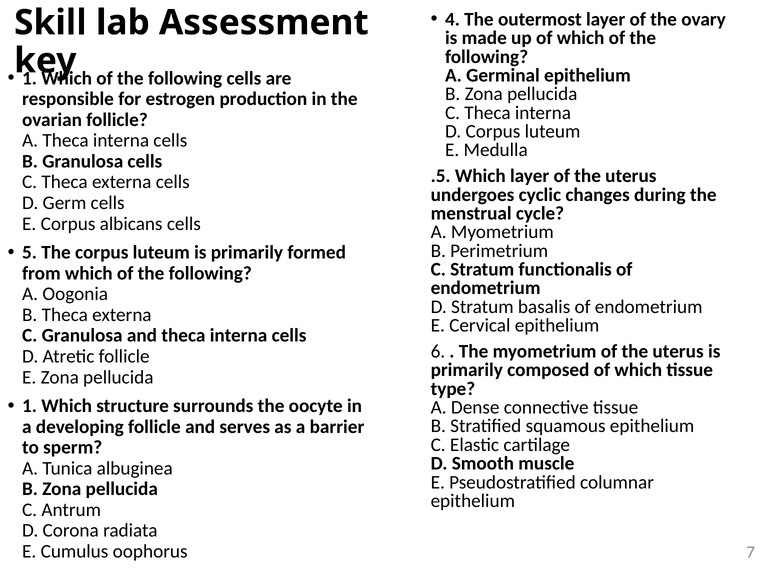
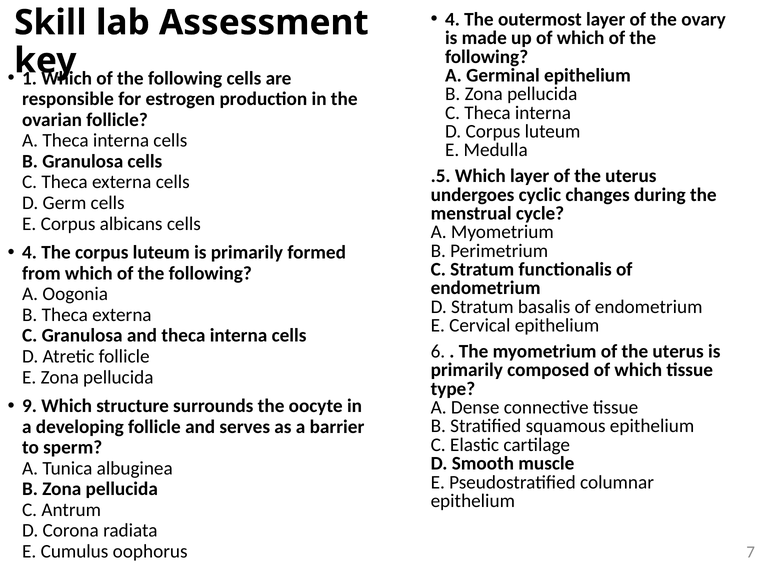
5: 5 -> 4 (30, 252)
1: 1 -> 9 (30, 406)
